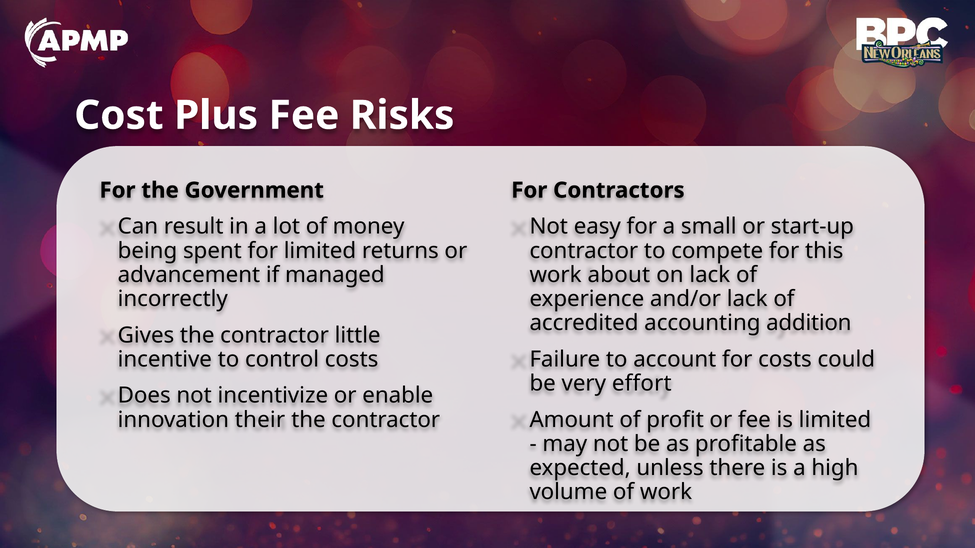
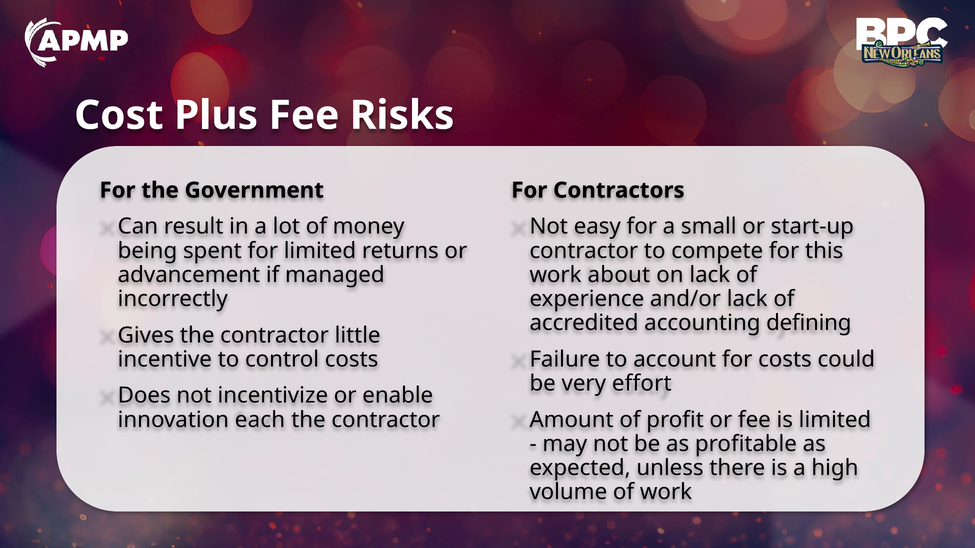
addition: addition -> defining (809, 323)
their: their -> each (260, 420)
